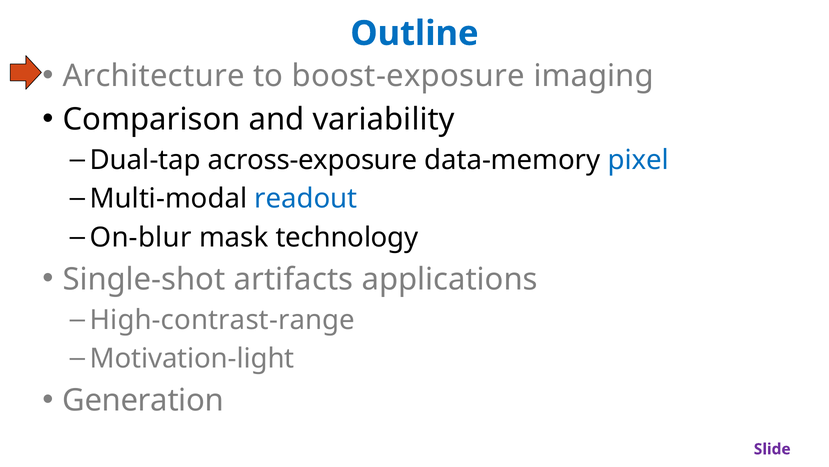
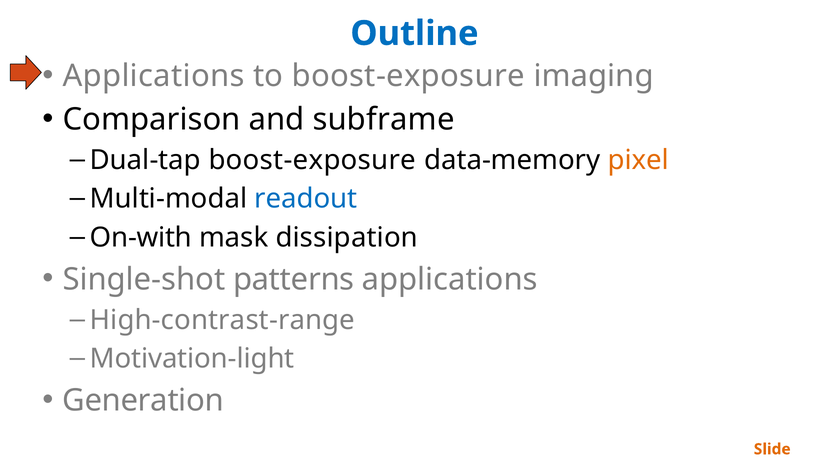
Architecture: Architecture -> Applications (154, 76)
variability: variability -> subframe (384, 119)
Dual-tap across-exposure: across-exposure -> boost-exposure (312, 160)
pixel colour: blue -> orange (638, 160)
On-blur: On-blur -> On-with (141, 237)
technology: technology -> dissipation (347, 237)
artifacts: artifacts -> patterns (294, 279)
Slide colour: purple -> orange (772, 449)
